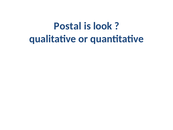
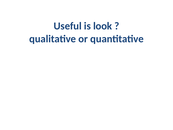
Postal: Postal -> Useful (68, 26)
